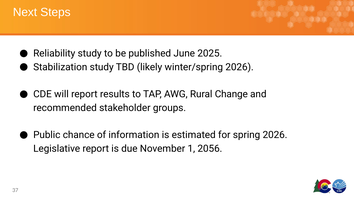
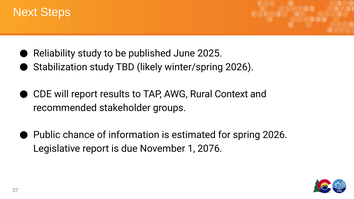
Change: Change -> Context (231, 94)
2056: 2056 -> 2076 (210, 149)
